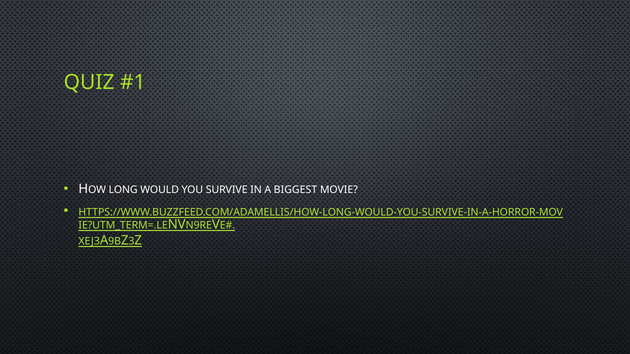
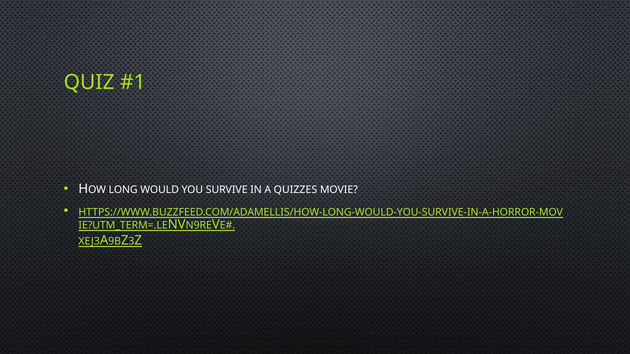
BIGGEST: BIGGEST -> QUIZZES (295, 190)
